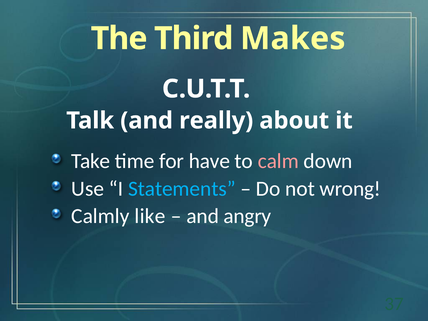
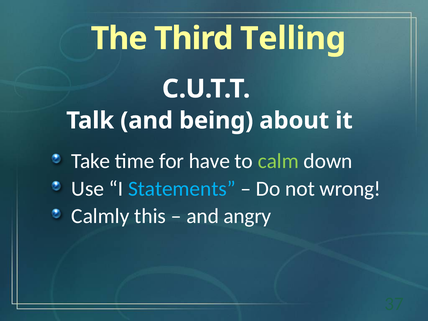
Makes: Makes -> Telling (293, 39)
really: really -> being (216, 121)
calm colour: pink -> light green (278, 161)
like: like -> this (150, 216)
